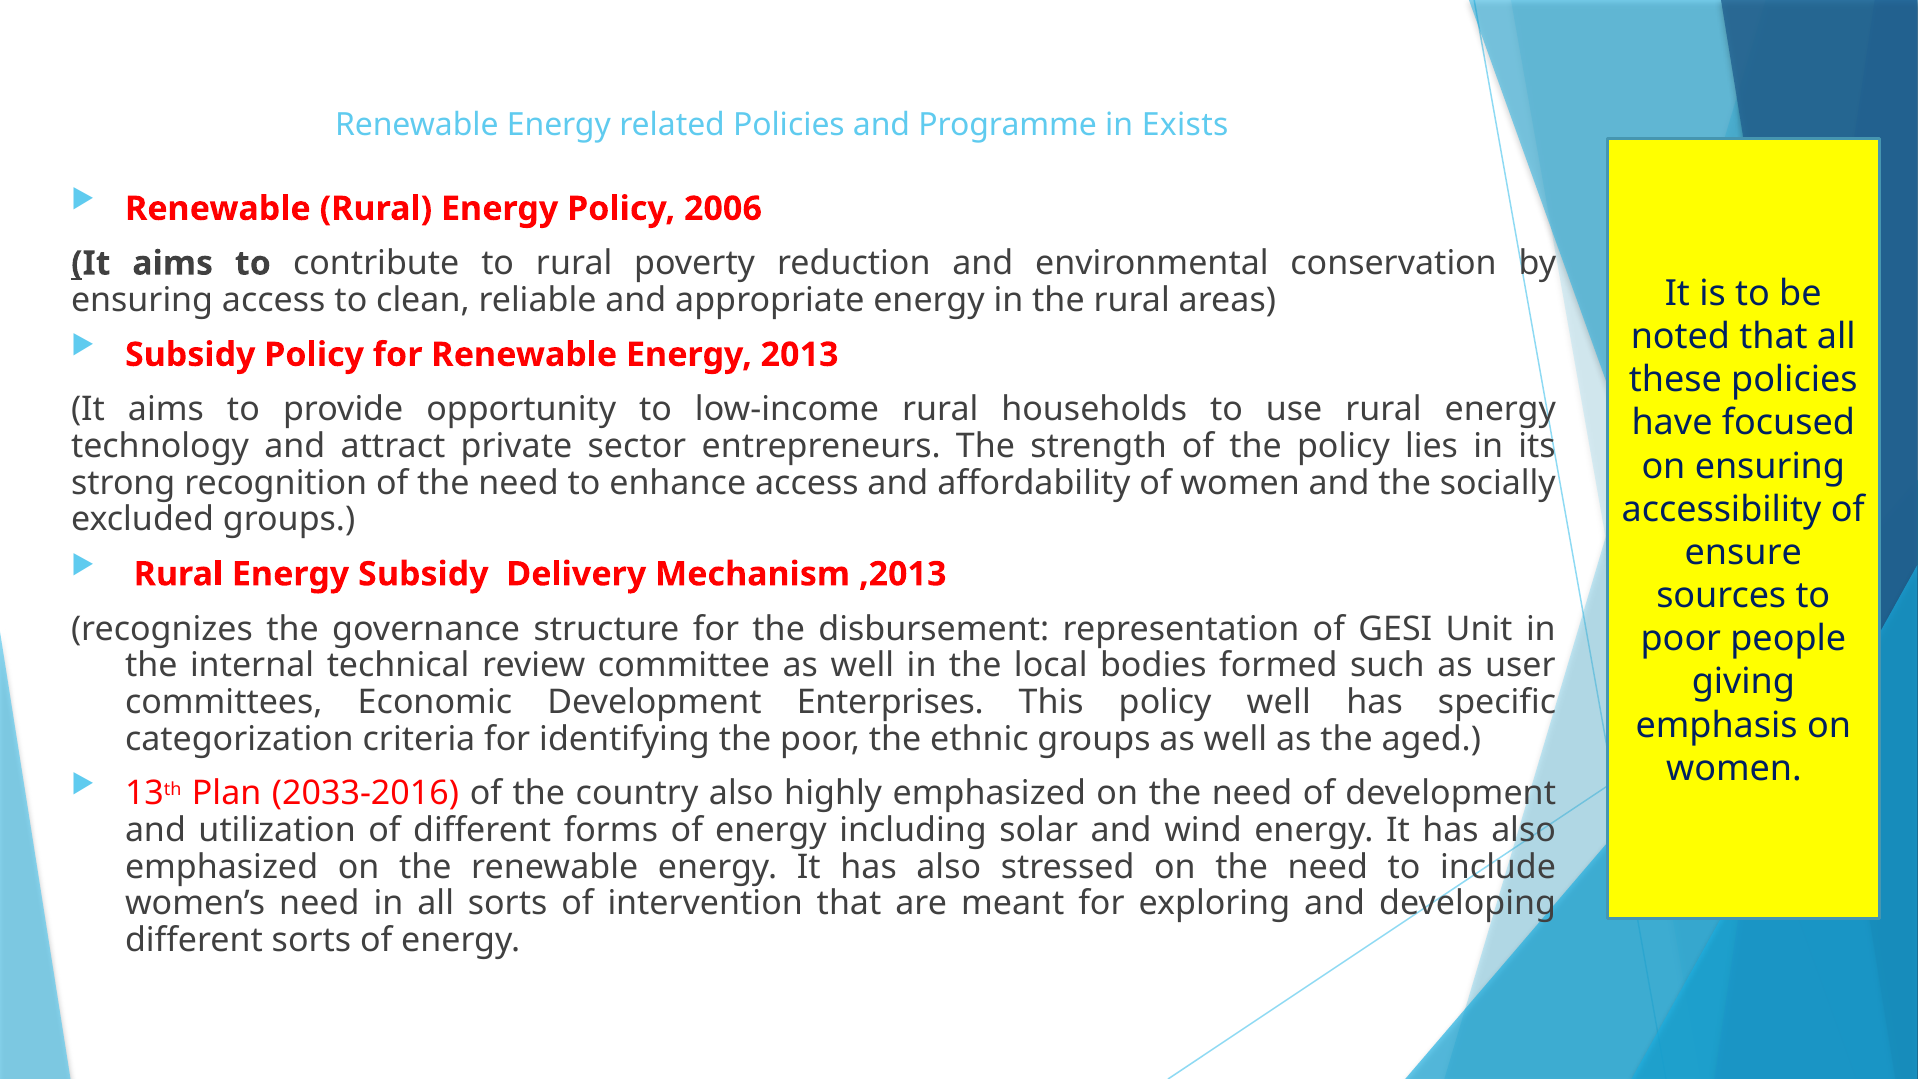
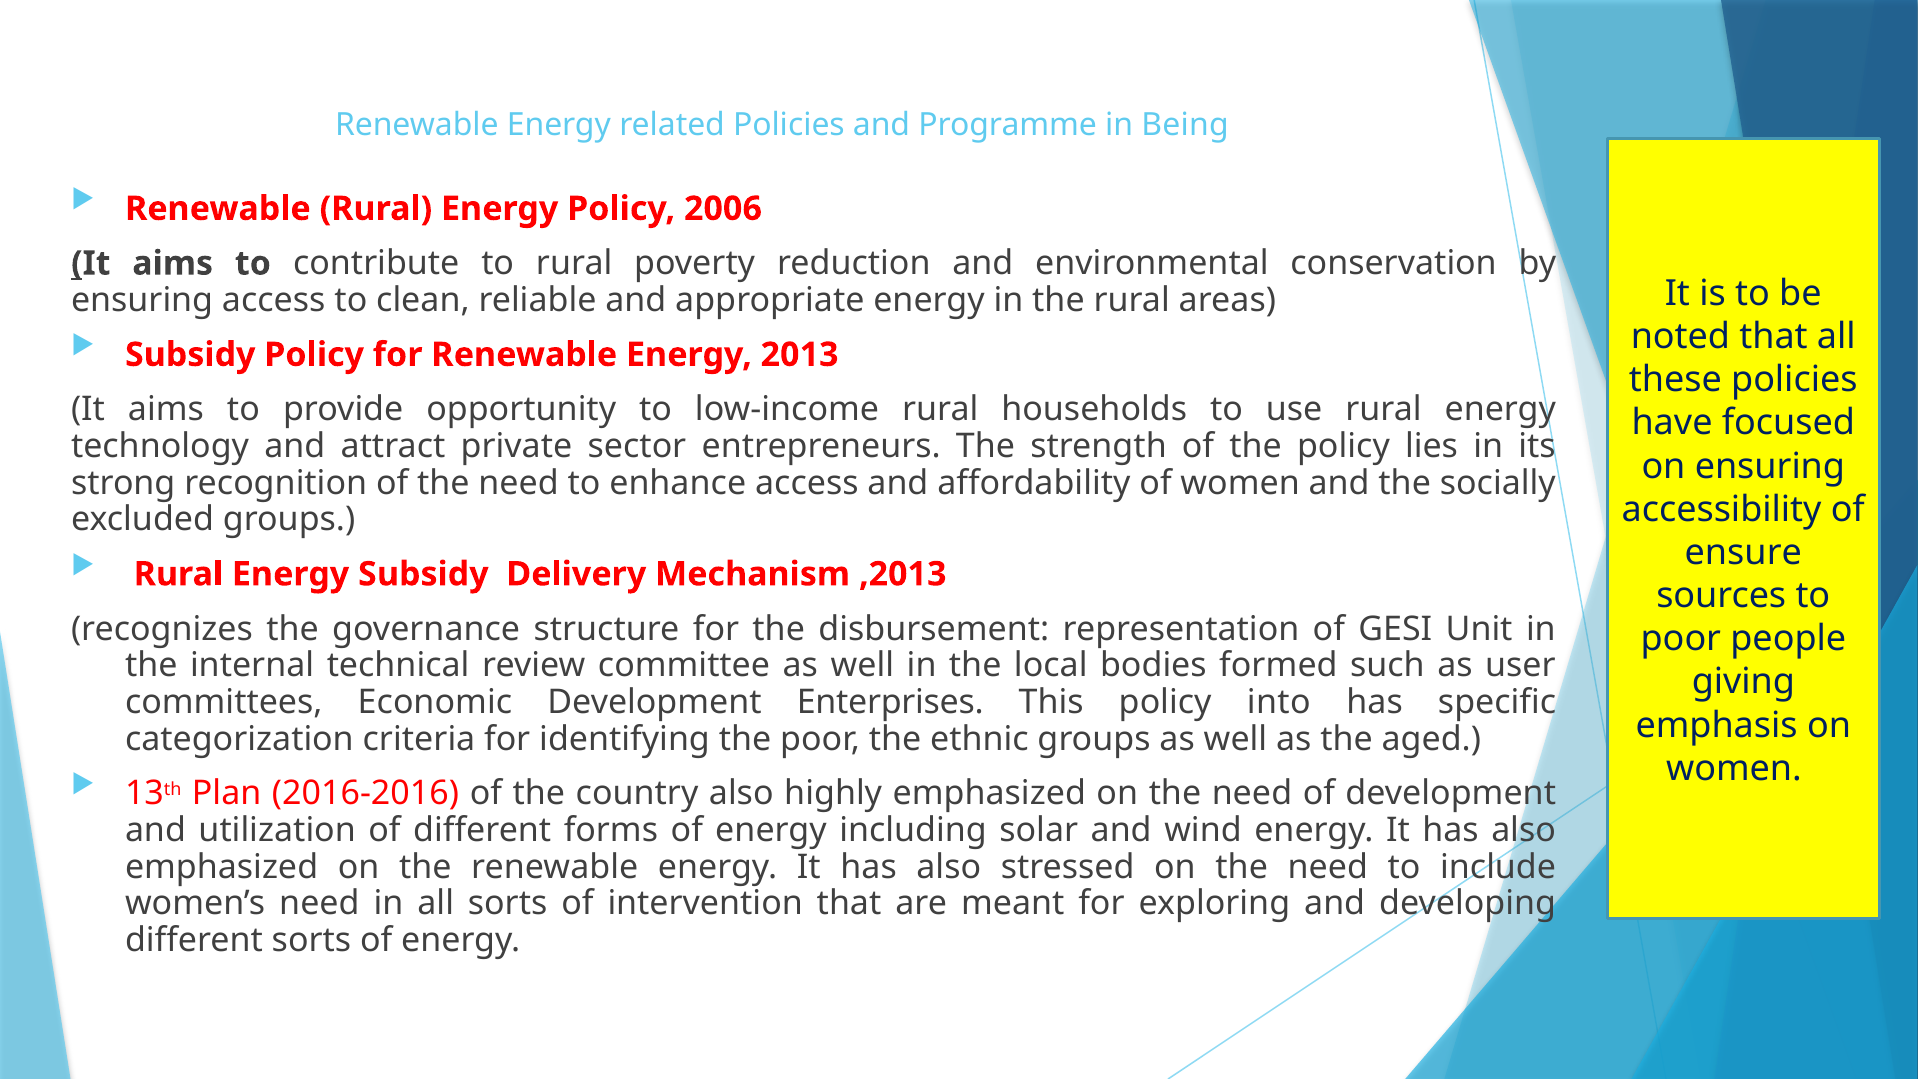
Exists: Exists -> Being (1185, 124)
policy well: well -> into (1279, 702)
2033-2016: 2033-2016 -> 2016-2016 (365, 793)
